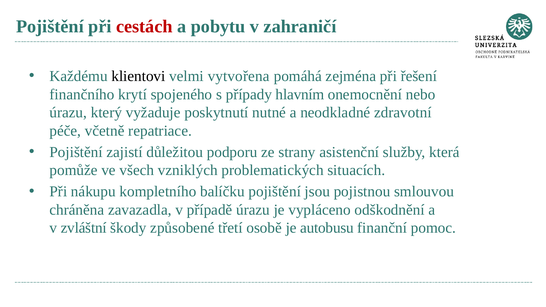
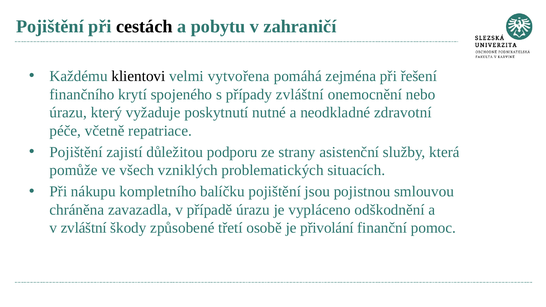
cestách colour: red -> black (144, 27)
případy hlavním: hlavním -> zvláštní (300, 94)
autobusu: autobusu -> přivolání (327, 228)
